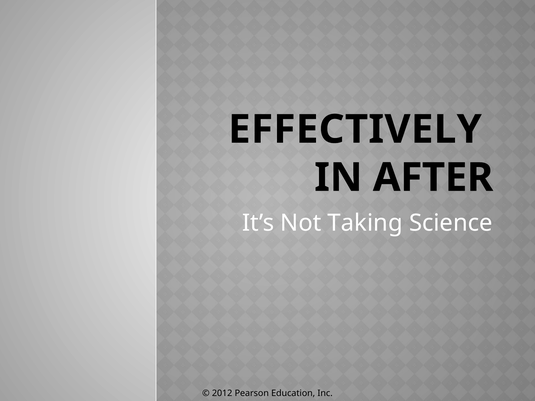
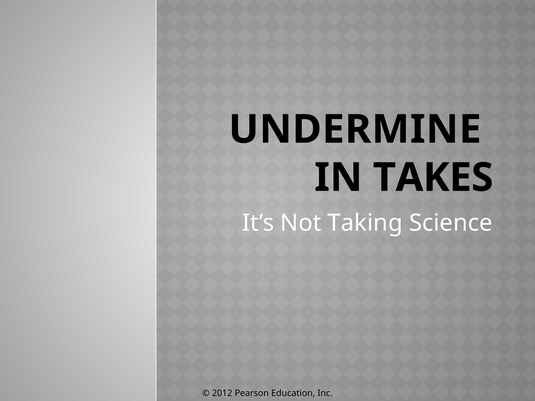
EFFECTIVELY: EFFECTIVELY -> UNDERMINE (355, 130)
AFTER: AFTER -> TAKES (433, 178)
